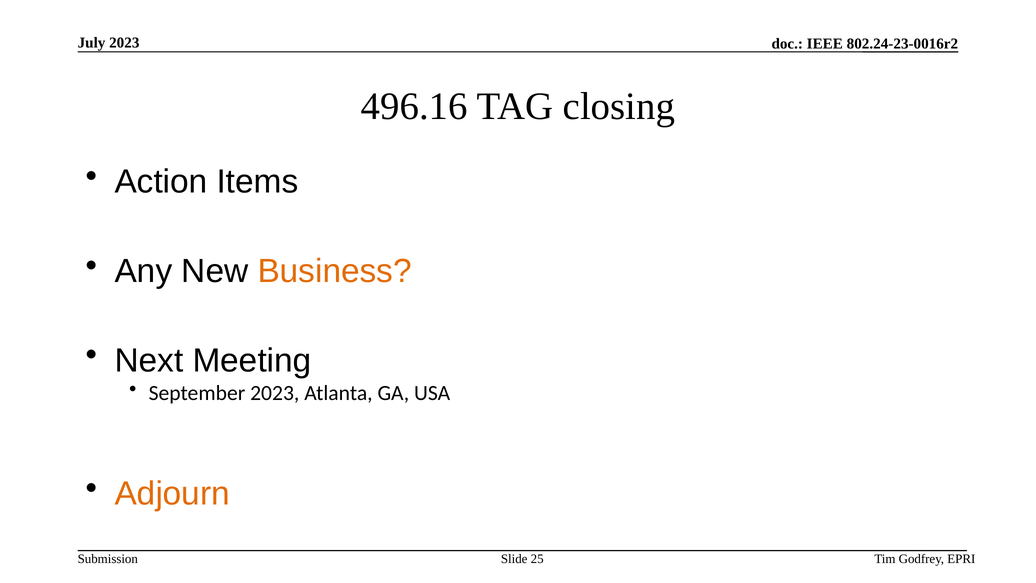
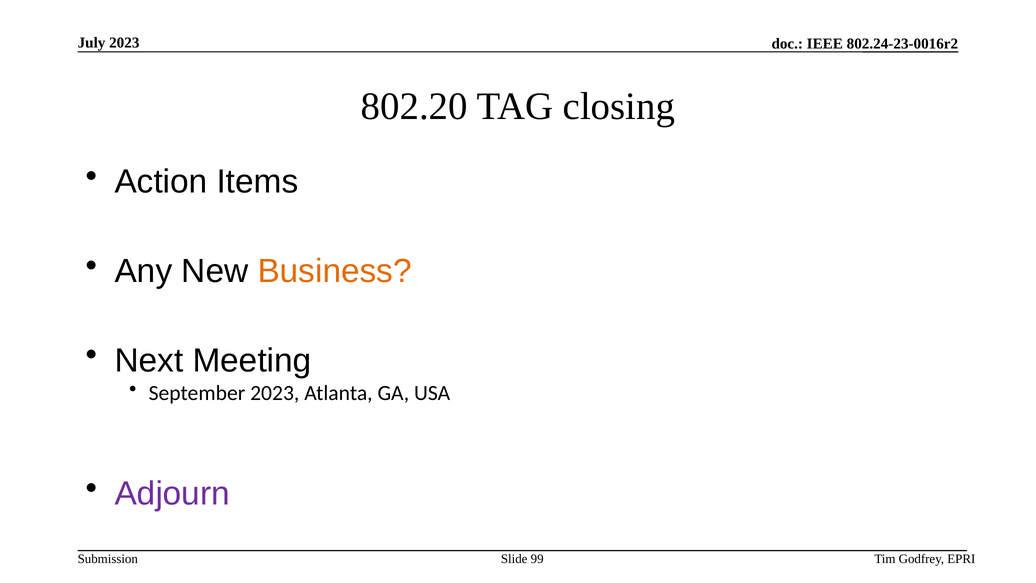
496.16: 496.16 -> 802.20 (414, 106)
Adjourn colour: orange -> purple (172, 494)
25: 25 -> 99 (537, 559)
